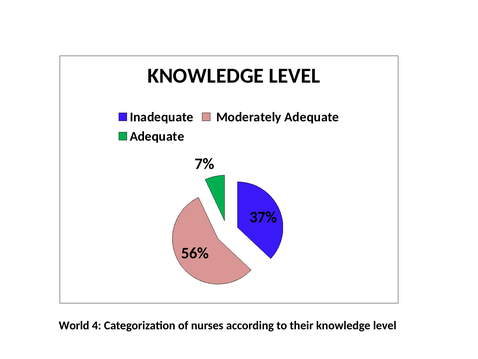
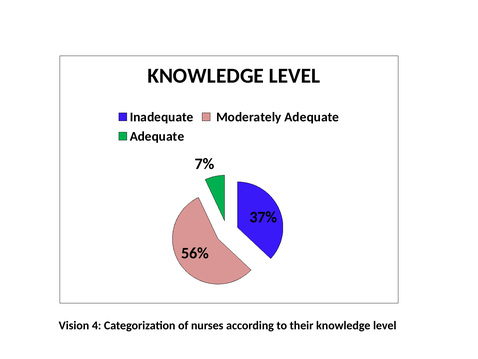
World: World -> Vision (74, 325)
